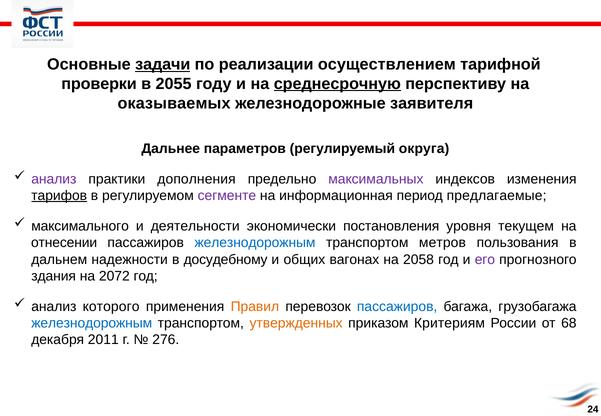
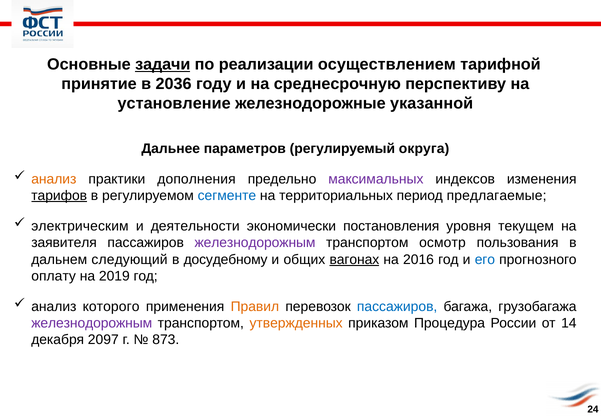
проверки: проверки -> принятие (99, 84)
2055: 2055 -> 2036 (174, 84)
среднесрочную underline: present -> none (337, 84)
оказываемых: оказываемых -> установление (174, 103)
заявителя: заявителя -> указанной (432, 103)
анализ colour: purple -> orange (54, 179)
сегменте colour: purple -> blue (227, 196)
информационная: информационная -> территориальных (336, 196)
максимального: максимального -> электрическим (80, 226)
отнесении: отнесении -> заявителя (64, 243)
железнодорожным colour: blue -> purple (255, 243)
метров: метров -> осмотр (442, 243)
надежности: надежности -> следующий (130, 259)
вагонах underline: none -> present (354, 259)
2058: 2058 -> 2016 (419, 259)
его colour: purple -> blue (485, 259)
здания: здания -> оплату (54, 276)
2072: 2072 -> 2019 (114, 276)
железнодорожным colour: blue -> purple (92, 323)
Критериям: Критериям -> Процедура (450, 323)
68: 68 -> 14 (569, 323)
2011: 2011 -> 2097 (103, 340)
276: 276 -> 873 (166, 340)
